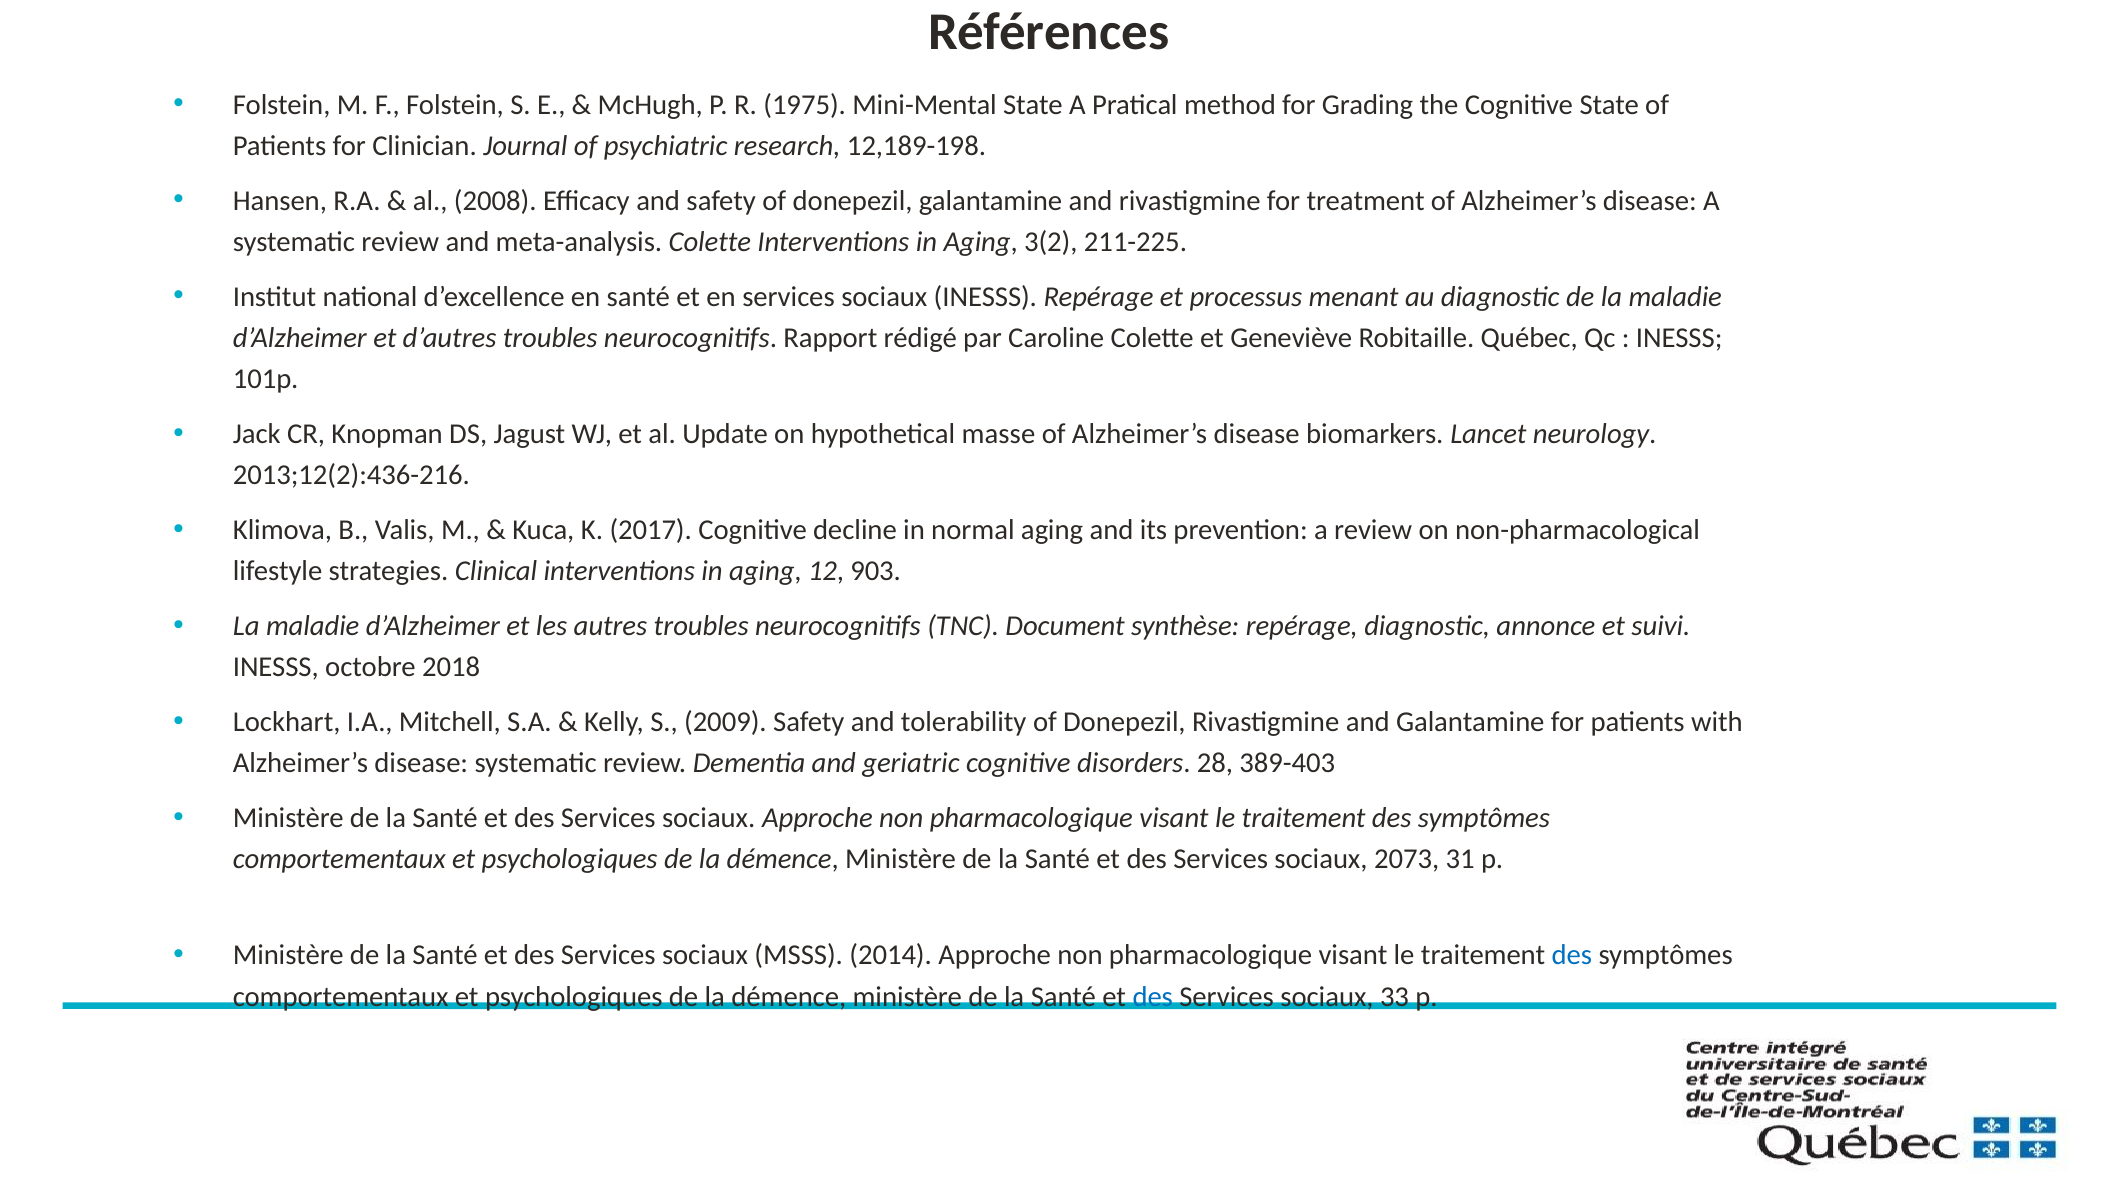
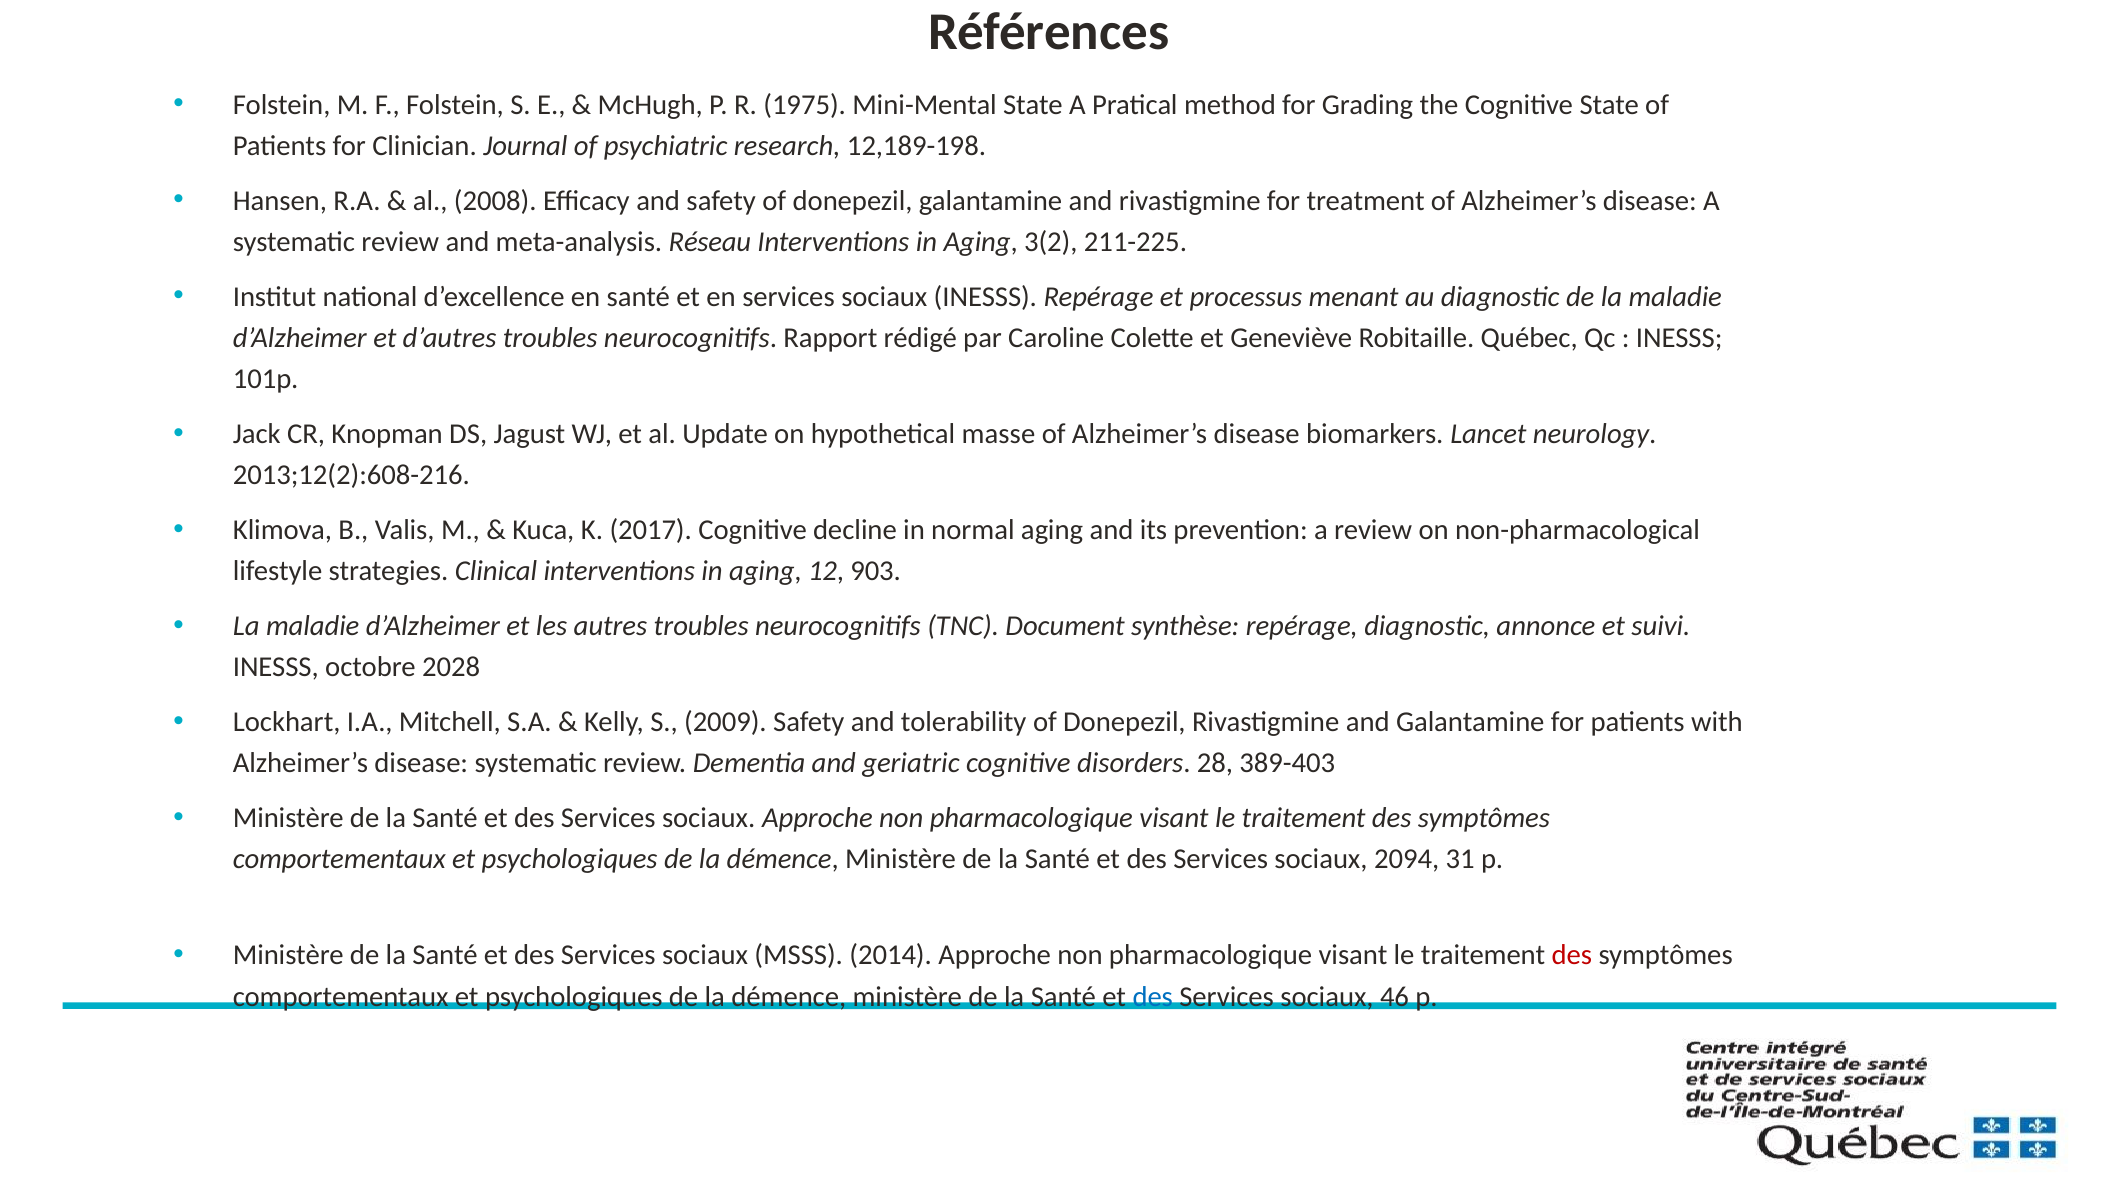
meta-analysis Colette: Colette -> Réseau (710, 242)
2013;12(2):436-216: 2013;12(2):436-216 -> 2013;12(2):608-216 (351, 475)
2018: 2018 -> 2028 (451, 667)
2073: 2073 -> 2094 (1407, 859)
des colour: blue -> red (1572, 955)
33: 33 -> 46 (1395, 997)
